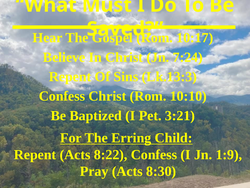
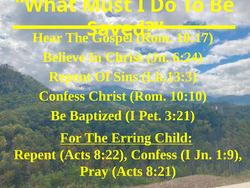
7:24: 7:24 -> 6:24 (188, 57)
8:30: 8:30 -> 8:21 (161, 171)
